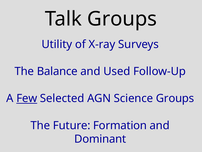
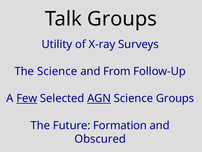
The Balance: Balance -> Science (57, 71)
Used: Used -> From (117, 71)
AGN underline: none -> present (99, 98)
Dominant: Dominant -> Obscured (100, 139)
